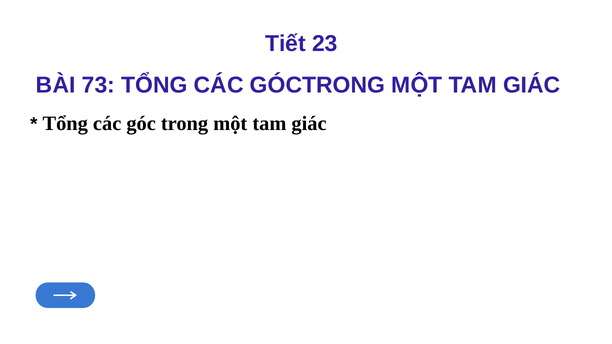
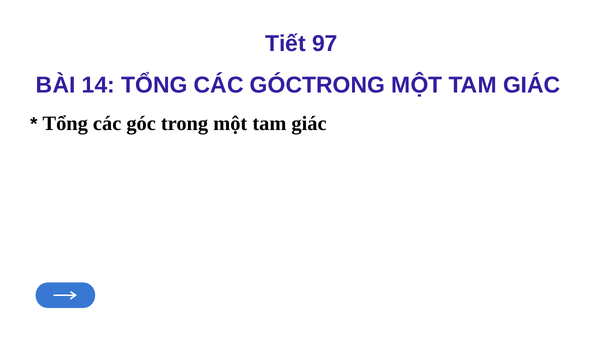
23: 23 -> 97 (325, 44)
73: 73 -> 14 (98, 85)
